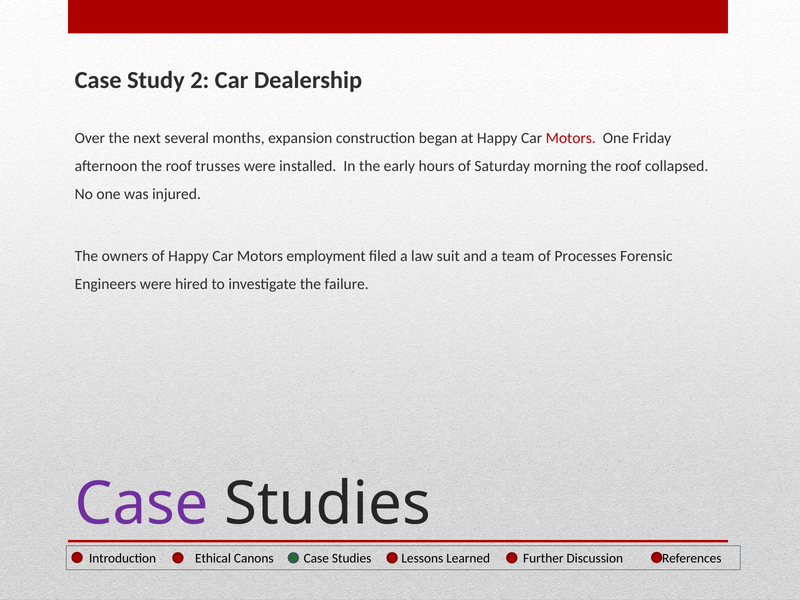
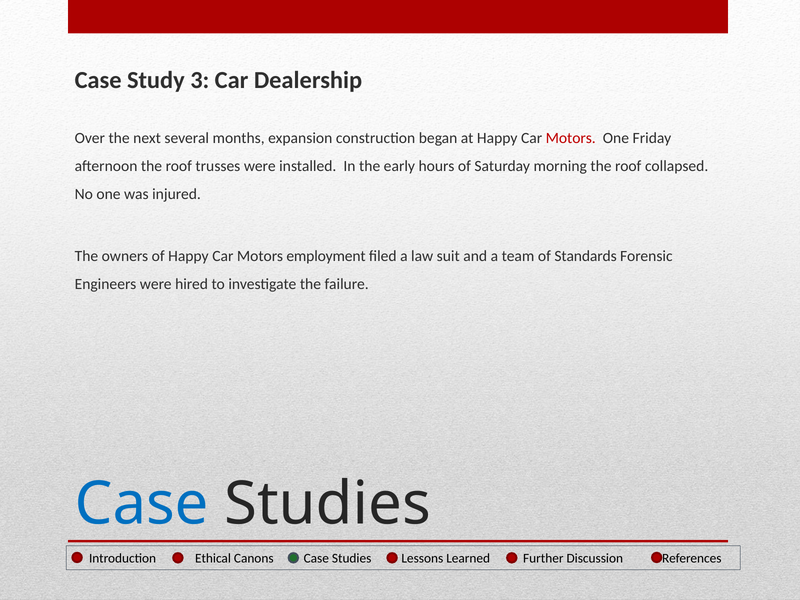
2: 2 -> 3 (200, 80)
Processes: Processes -> Standards (586, 256)
Case colour: purple -> blue (142, 504)
